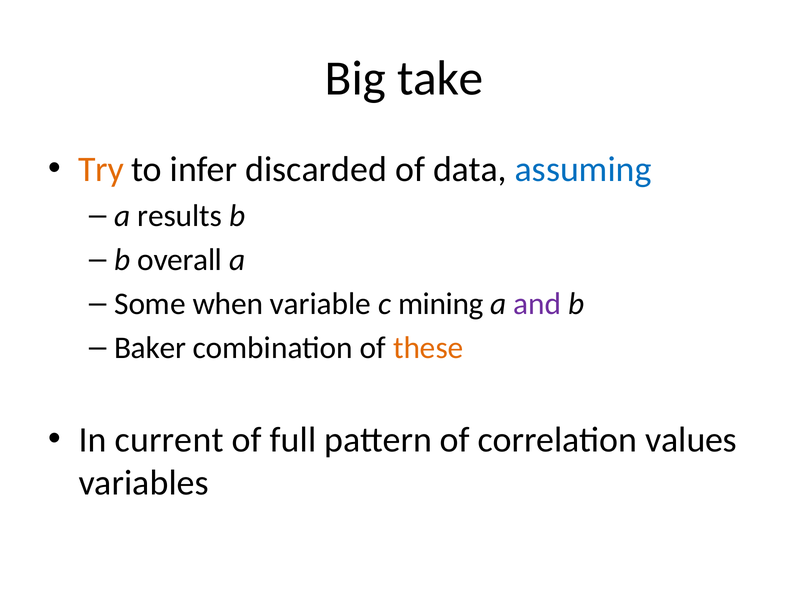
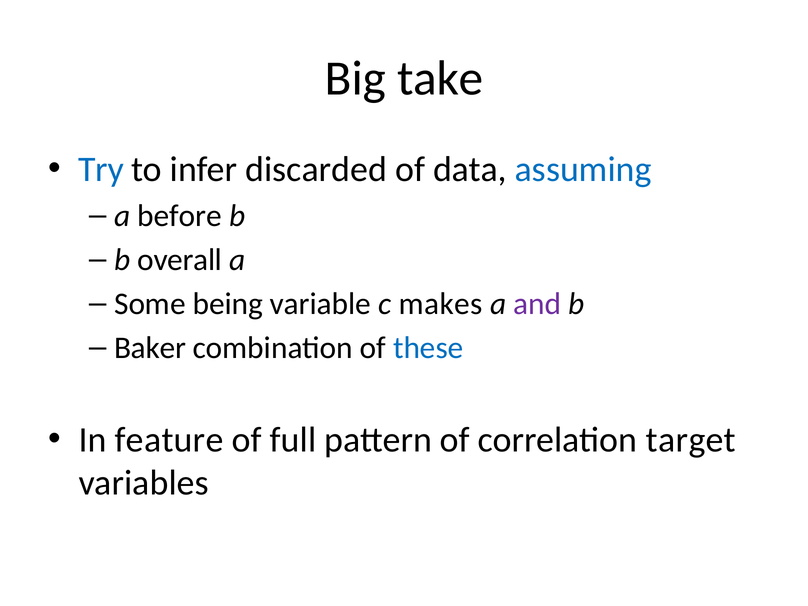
Try colour: orange -> blue (101, 170)
results: results -> before (180, 216)
when: when -> being (228, 304)
mining: mining -> makes (441, 304)
these colour: orange -> blue (428, 348)
current: current -> feature (169, 440)
values: values -> target (691, 440)
